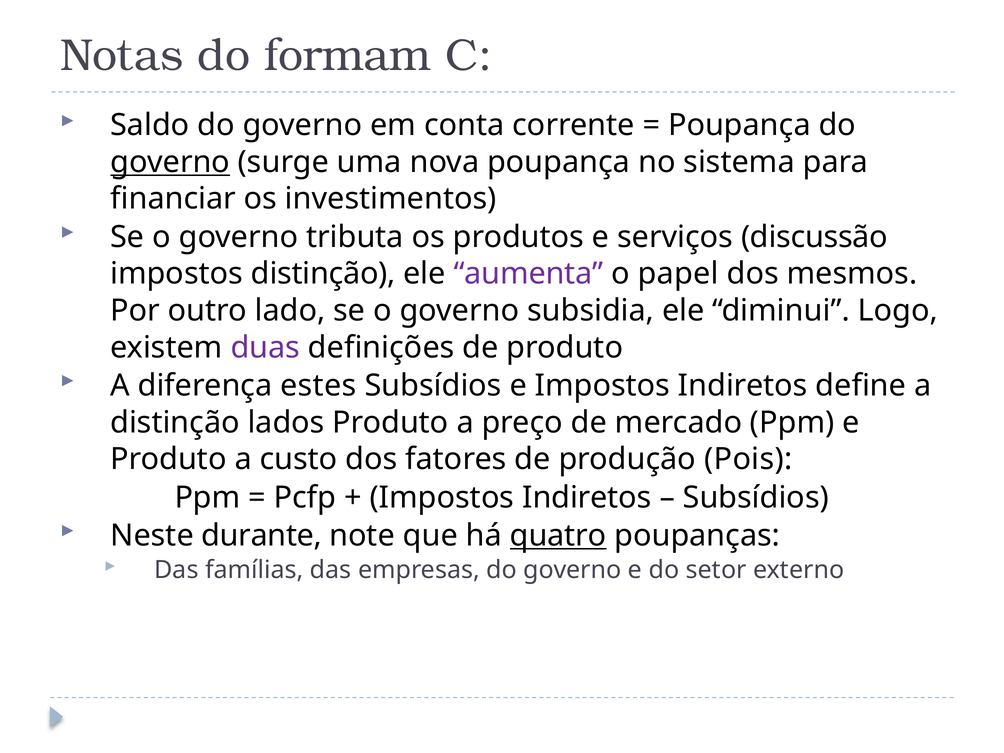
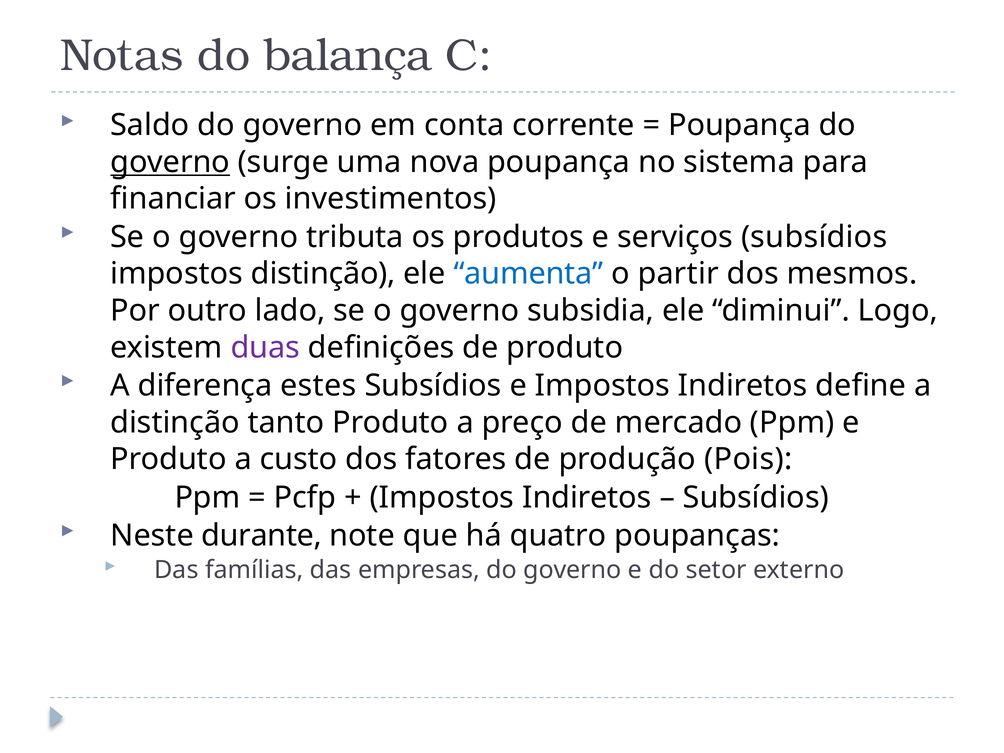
formam: formam -> balança (348, 55)
serviços discussão: discussão -> subsídios (814, 237)
aumenta colour: purple -> blue (528, 274)
papel: papel -> partir (678, 274)
lados: lados -> tanto (286, 422)
quatro underline: present -> none (558, 536)
